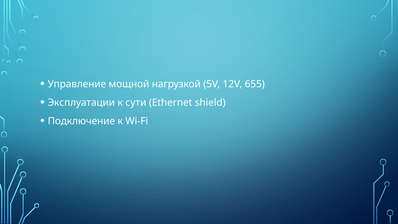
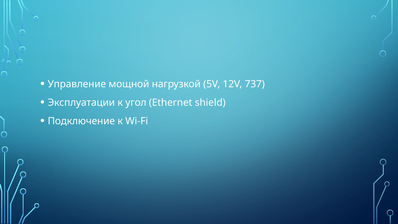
655: 655 -> 737 (255, 84)
сути: сути -> угол (136, 102)
